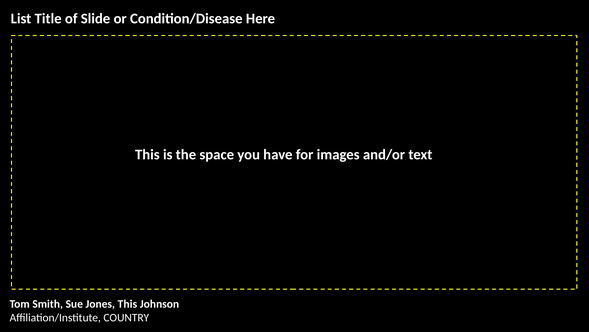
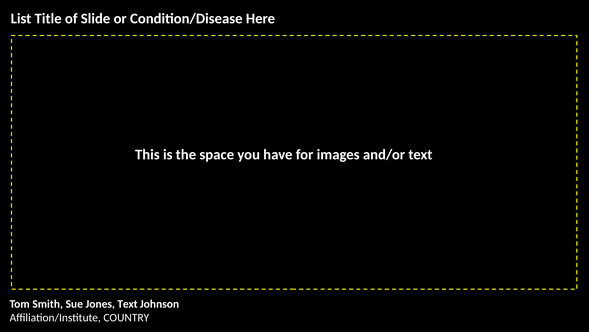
Jones This: This -> Text (128, 303)
